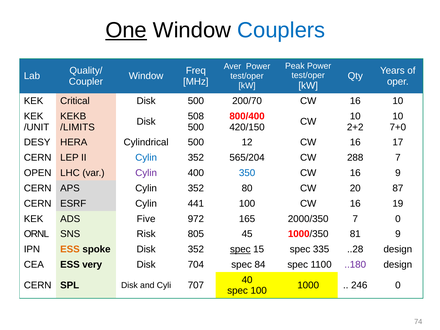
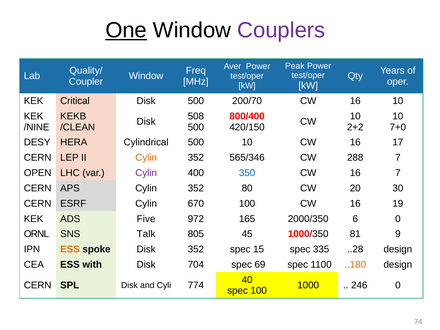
Couplers colour: blue -> purple (281, 30)
/UNIT: /UNIT -> /NINE (37, 127)
/LIMITS: /LIMITS -> /CLEAN (78, 127)
500 12: 12 -> 10 (247, 142)
Cylin colour: blue -> orange (146, 158)
565/204: 565/204 -> 565/346 (247, 158)
16 9: 9 -> 7 (398, 173)
87: 87 -> 30 (398, 188)
441: 441 -> 670 (196, 204)
2000/350 7: 7 -> 6 (355, 219)
Risk: Risk -> Talk (146, 234)
spec underline: present -> none (240, 249)
very: very -> with (92, 265)
84: 84 -> 69 (260, 265)
..180 colour: purple -> orange (355, 265)
707: 707 -> 774 (196, 285)
